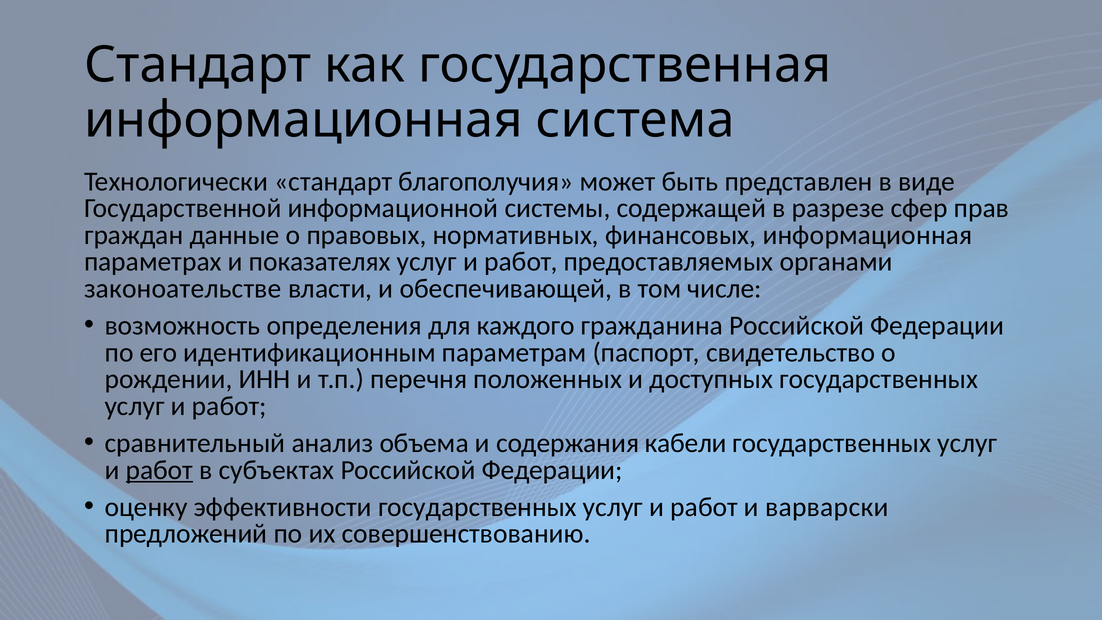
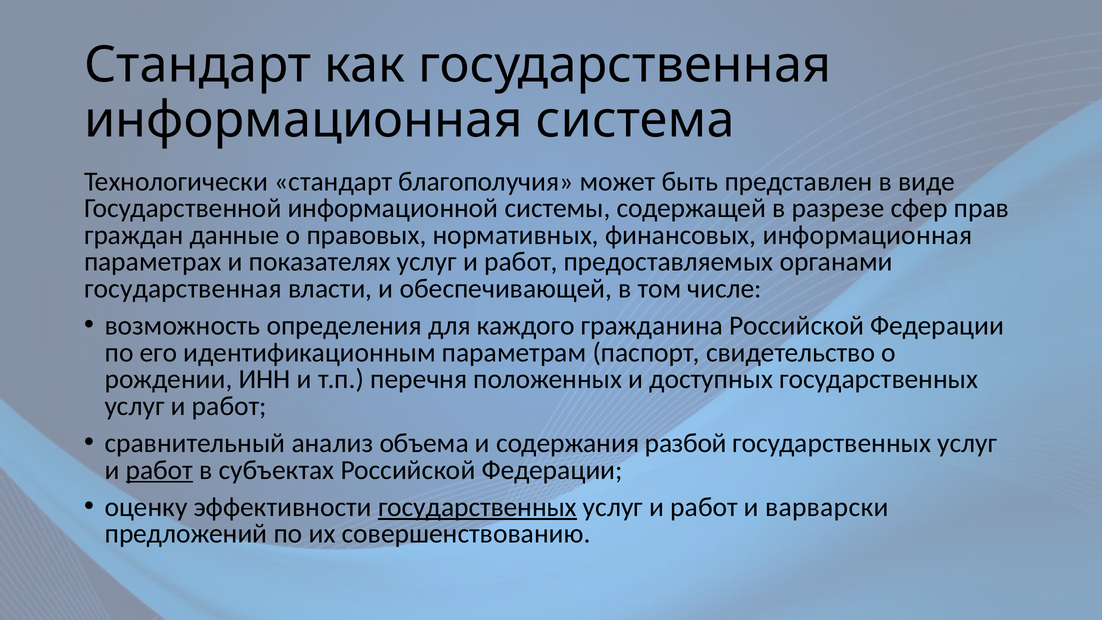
законоательстве: законоательстве -> государственная (183, 289)
кабели: кабели -> разбой (686, 443)
государственных underline: none -> present (477, 507)
